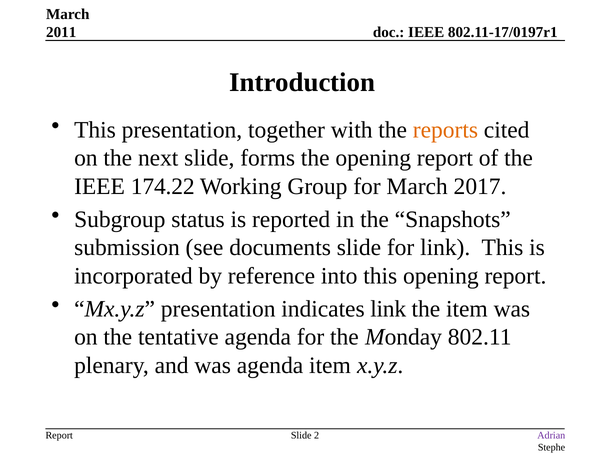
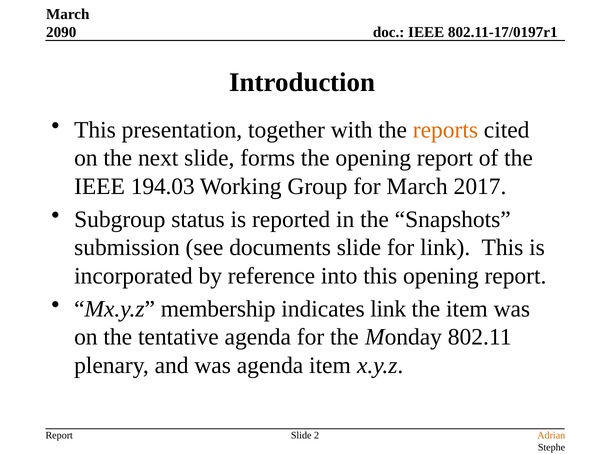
2011: 2011 -> 2090 (61, 32)
174.22: 174.22 -> 194.03 (163, 186)
Mx.y.z presentation: presentation -> membership (218, 309)
Adrian colour: purple -> orange (551, 435)
